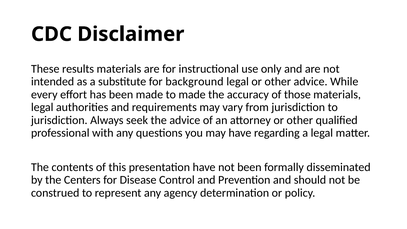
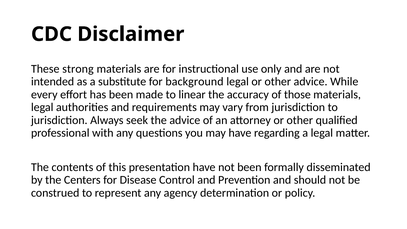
results: results -> strong (78, 69)
to made: made -> linear (192, 94)
